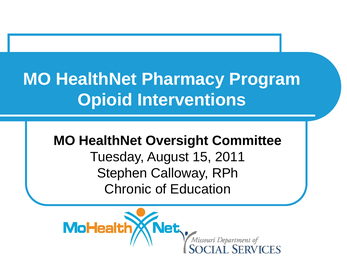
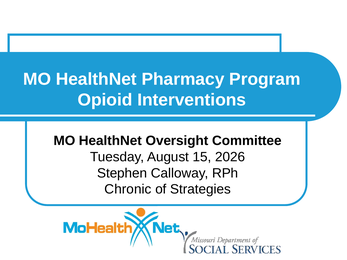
2011: 2011 -> 2026 (230, 157)
Education: Education -> Strategies (201, 189)
